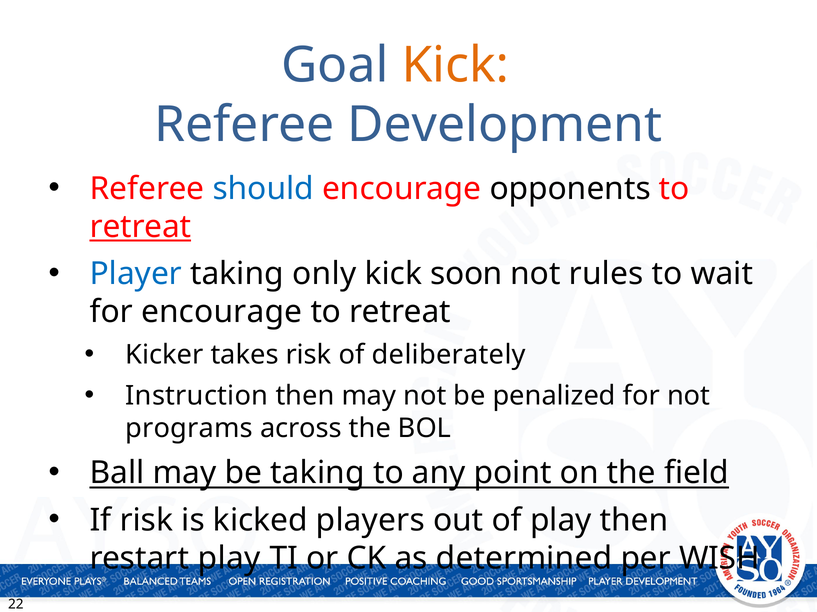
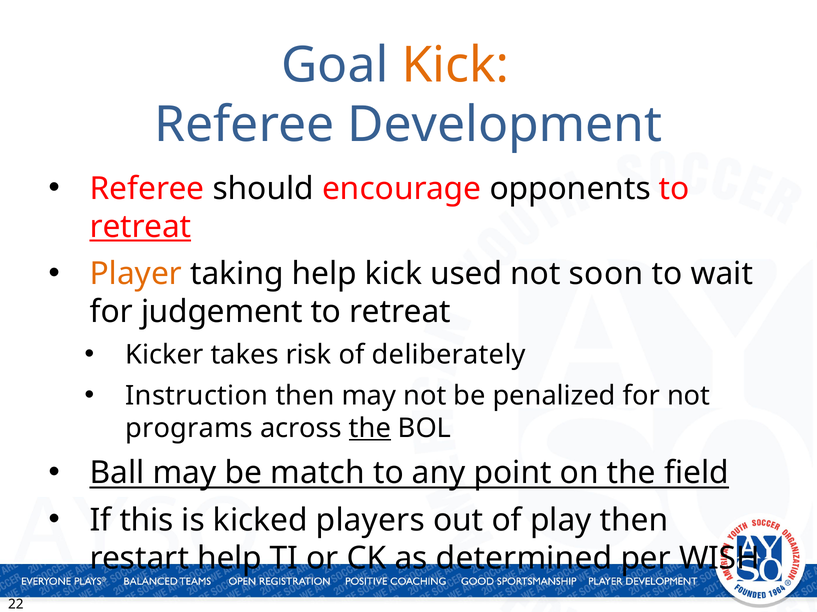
should colour: blue -> black (263, 189)
Player colour: blue -> orange (136, 274)
taking only: only -> help (324, 274)
soon: soon -> used (466, 274)
rules: rules -> soon (606, 274)
for encourage: encourage -> judgement (222, 312)
the underline: none -> present (370, 429)
be taking: taking -> match (317, 474)
If risk: risk -> this (146, 521)
restart play: play -> help (229, 559)
